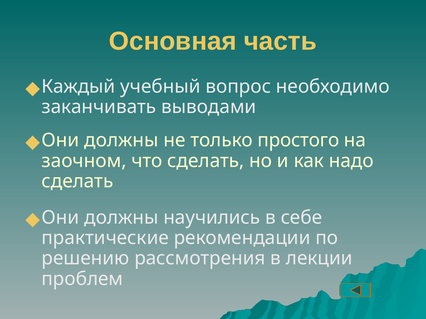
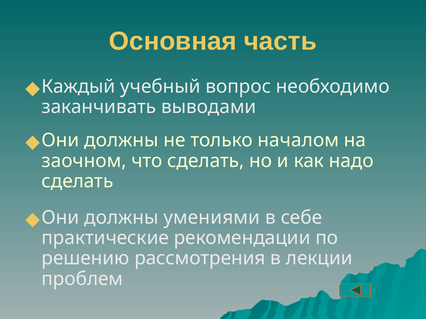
простого: простого -> началом (298, 141)
научились: научились -> умениями (212, 218)
